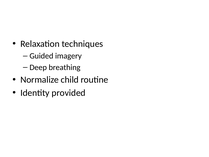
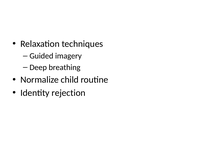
provided: provided -> rejection (69, 93)
